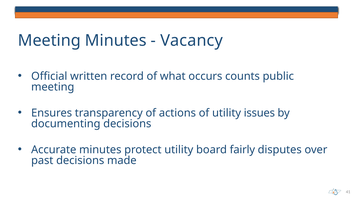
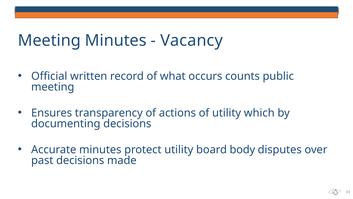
issues: issues -> which (259, 113)
fairly: fairly -> body (242, 149)
